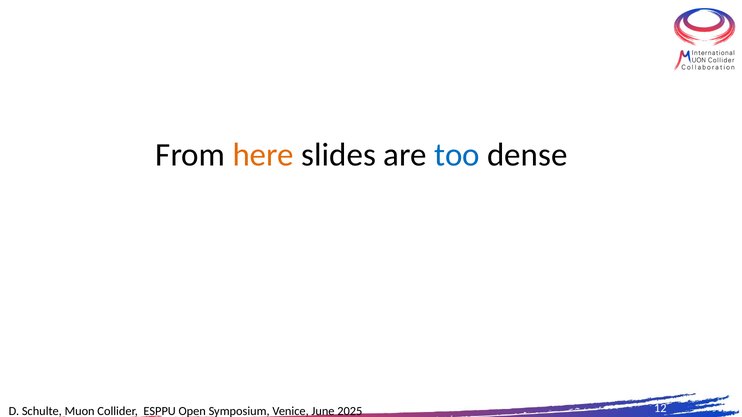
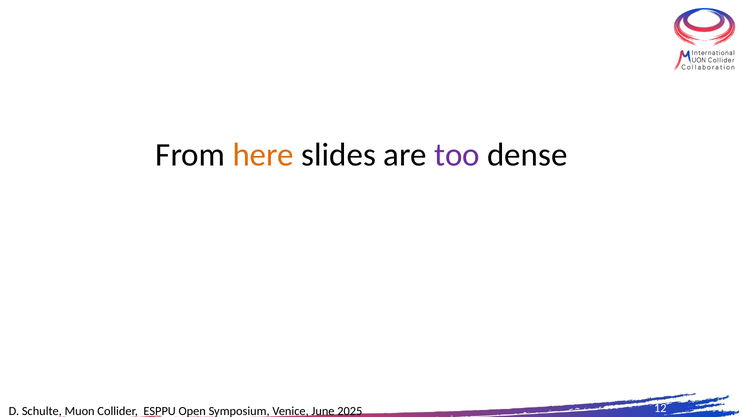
too colour: blue -> purple (457, 155)
